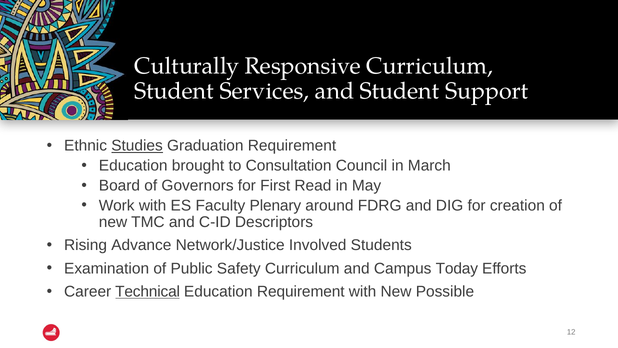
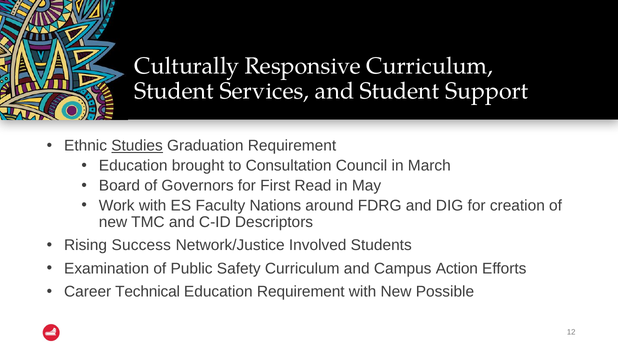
Plenary: Plenary -> Nations (275, 205)
Advance: Advance -> Success (141, 245)
Today: Today -> Action (457, 268)
Technical underline: present -> none (148, 291)
